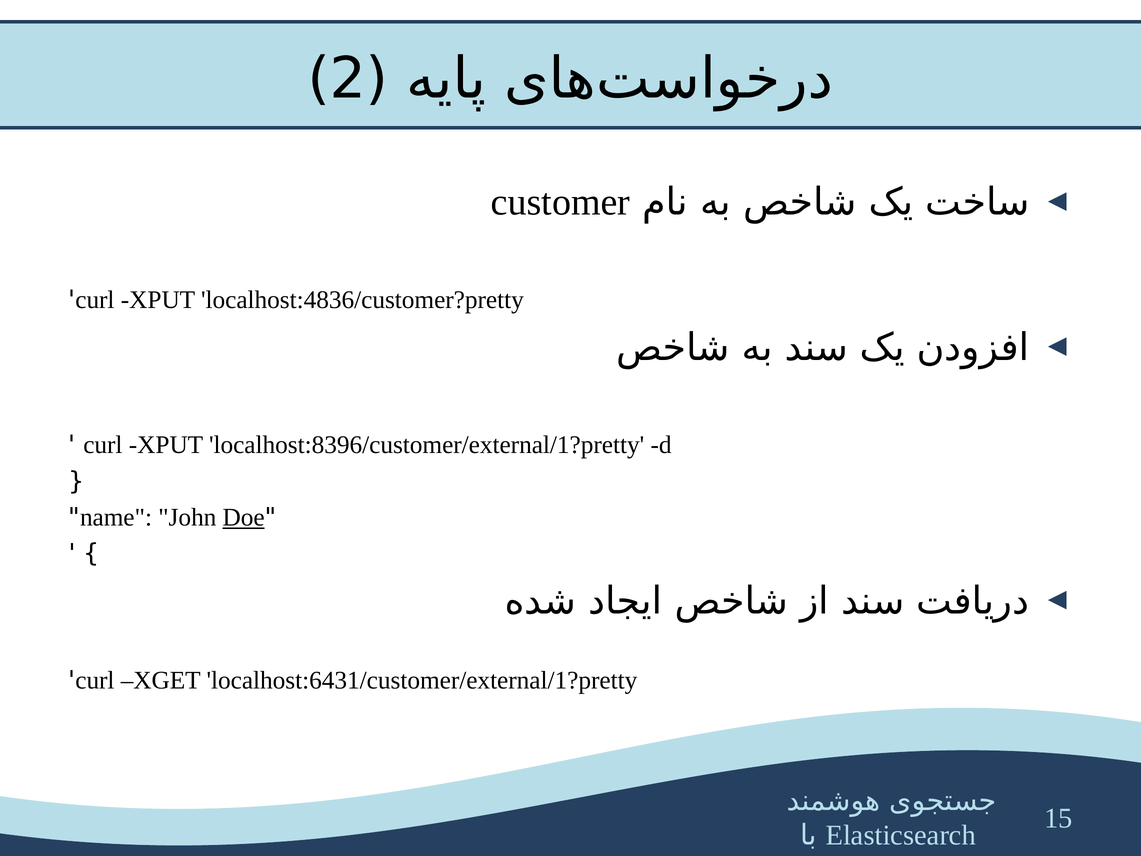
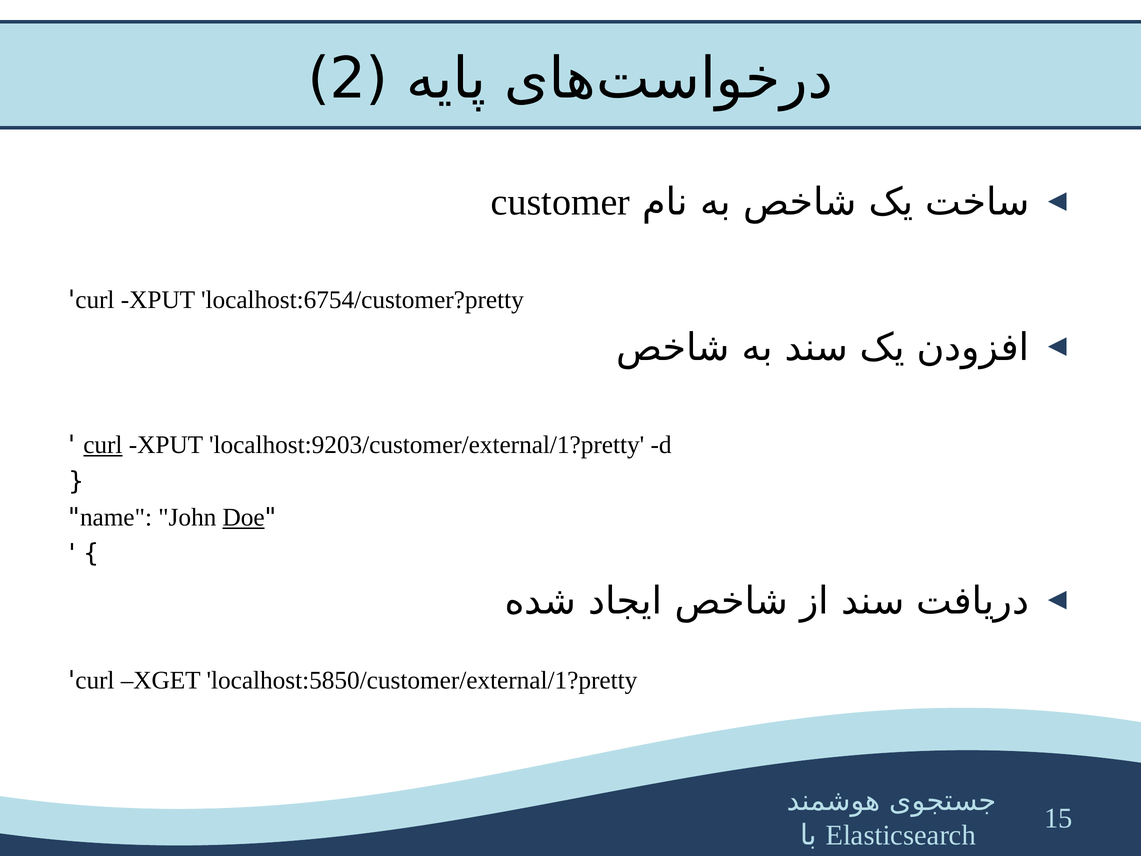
localhost:4836/customer?pretty: localhost:4836/customer?pretty -> localhost:6754/customer?pretty (362, 300)
curl underline: none -> present (103, 445)
localhost:8396/customer/external/1?pretty: localhost:8396/customer/external/1?pretty -> localhost:9203/customer/external/1?pretty (427, 445)
localhost:6431/customer/external/1?pretty: localhost:6431/customer/external/1?pretty -> localhost:5850/customer/external/1?pretty (422, 680)
